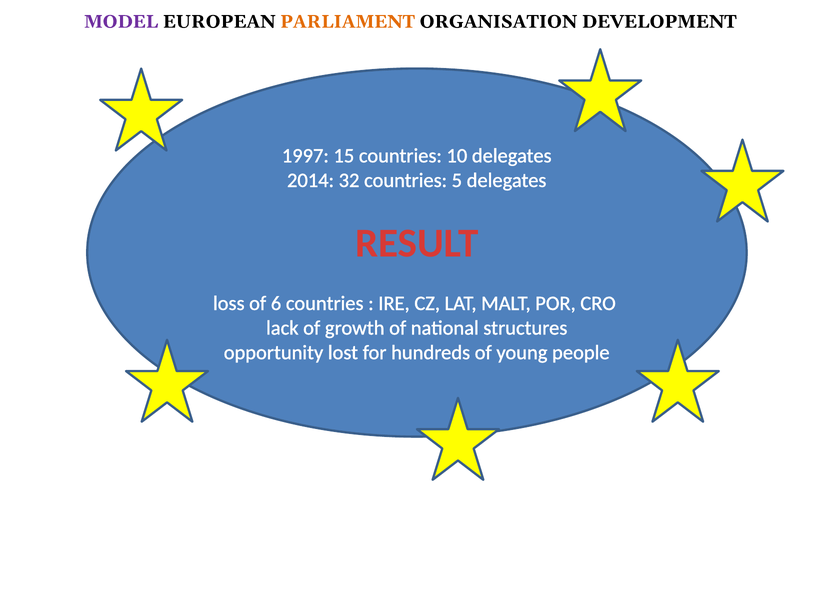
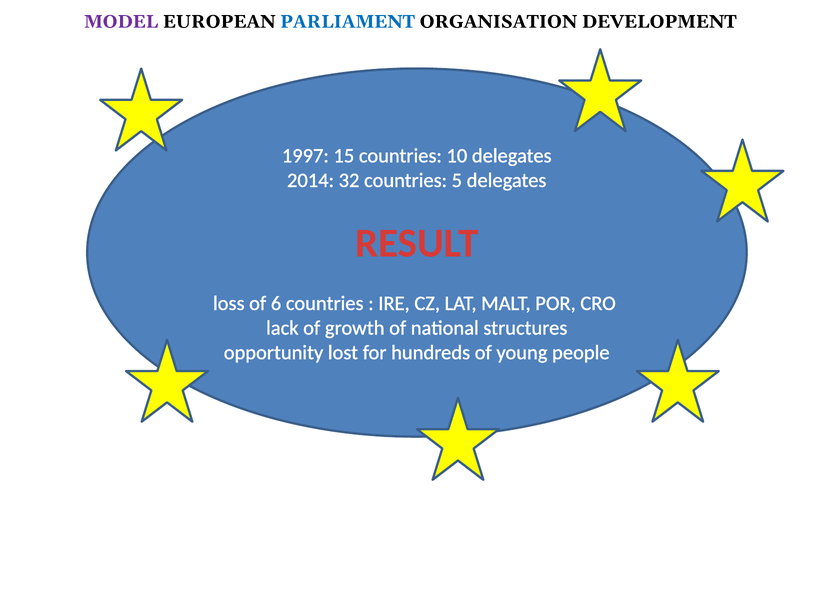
PARLIAMENT colour: orange -> blue (348, 22)
